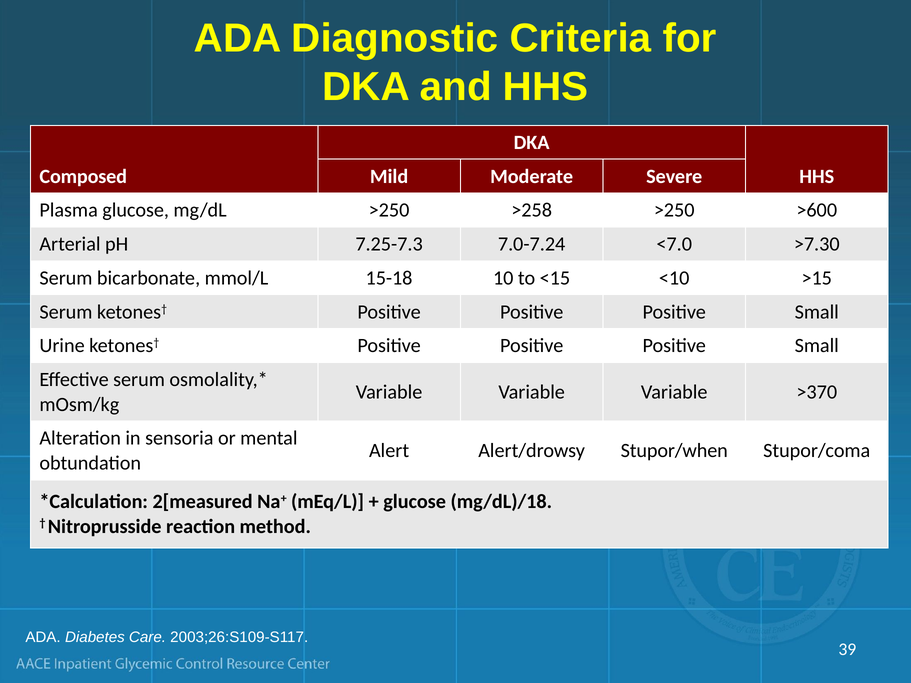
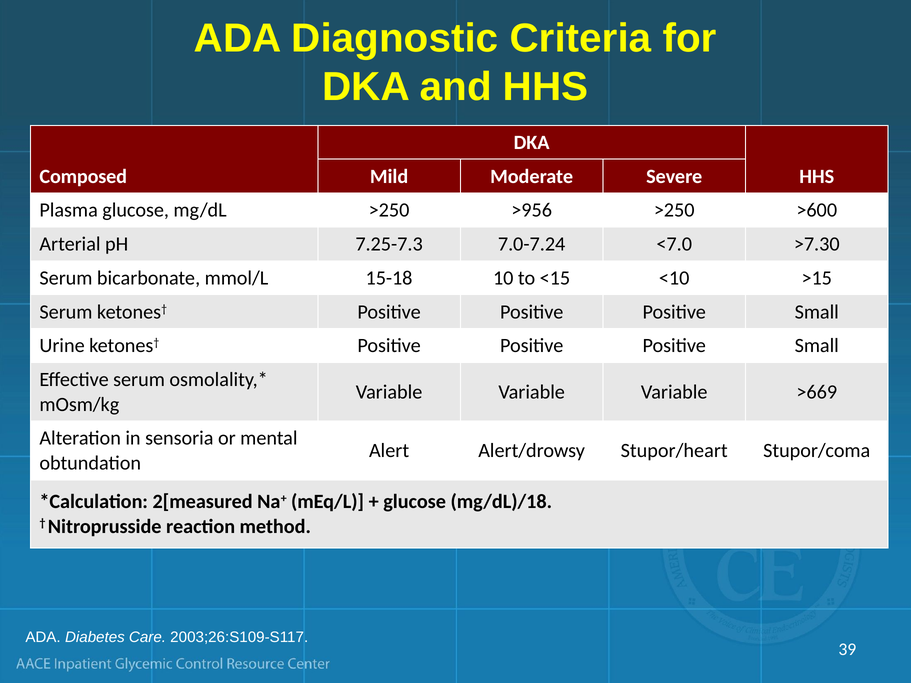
>258: >258 -> >956 (532, 210)
>370: >370 -> >669 (817, 392)
Stupor/when: Stupor/when -> Stupor/heart (674, 451)
